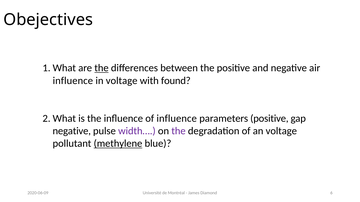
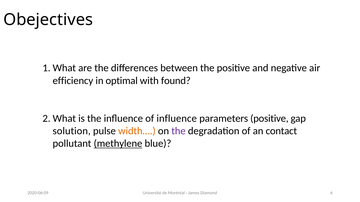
the underline: present -> none (102, 68)
influence: influence -> efficiency (73, 81)
in voltage: voltage -> optimal (122, 81)
negative: negative -> solution (72, 131)
width… colour: purple -> orange (137, 131)
an voltage: voltage -> contact (281, 131)
